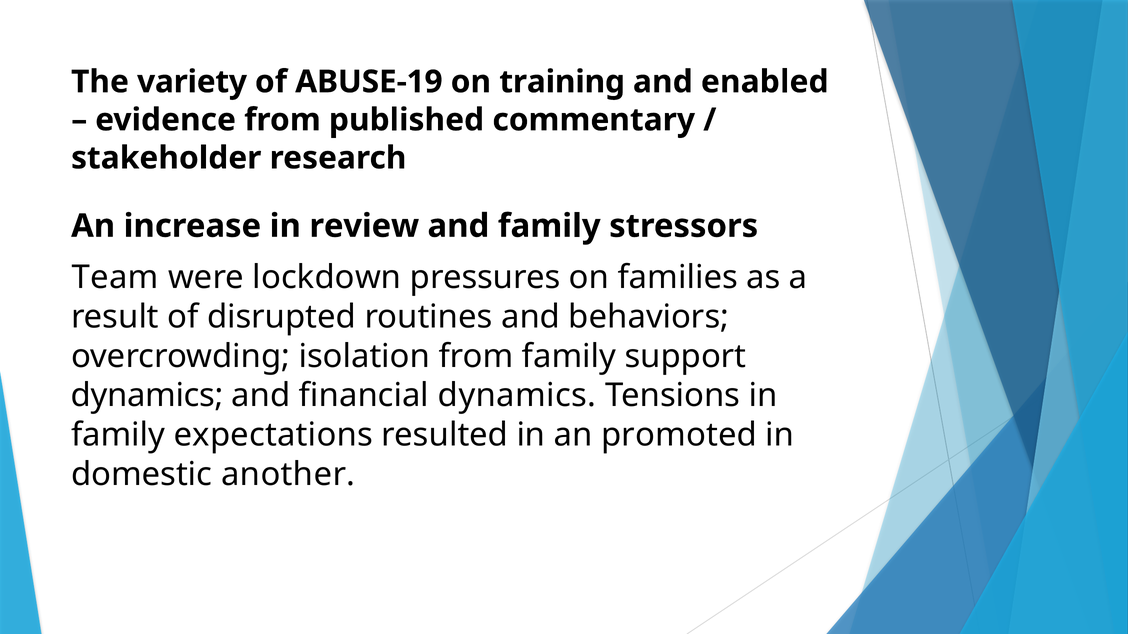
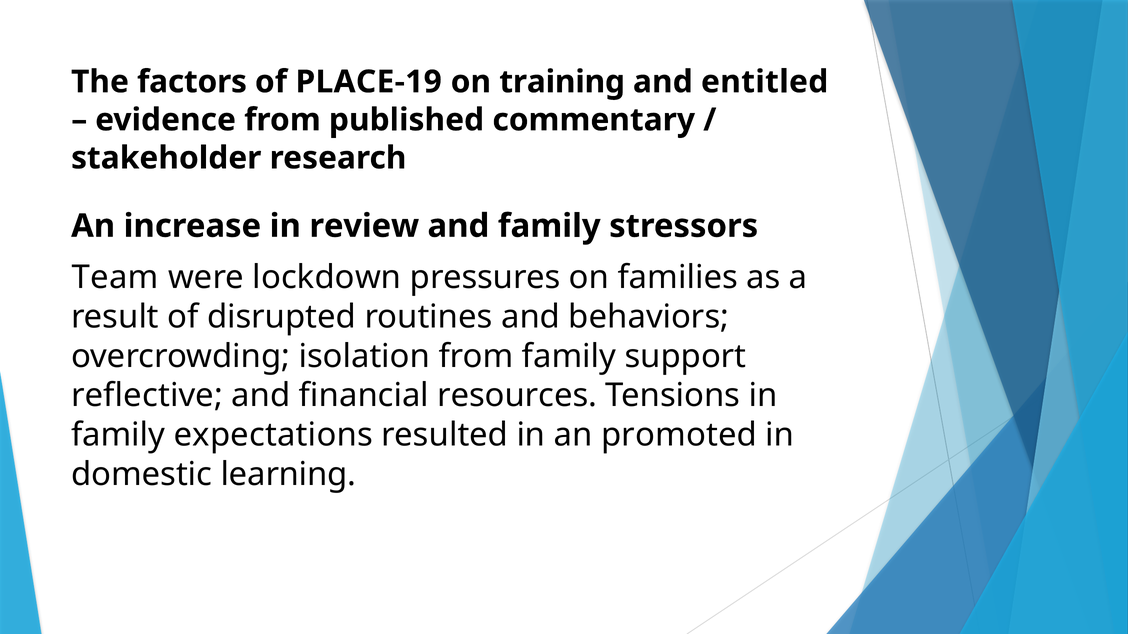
variety: variety -> factors (192, 82)
ABUSE-19: ABUSE-19 -> PLACE-19 (369, 82)
enabled: enabled -> entitled (765, 82)
dynamics: dynamics -> reflective (147, 396)
financial dynamics: dynamics -> resources (517, 396)
another: another -> learning (288, 475)
